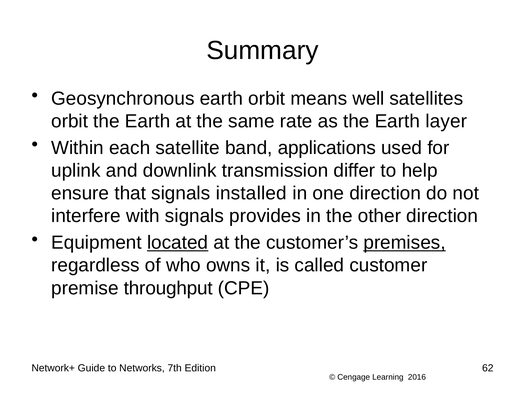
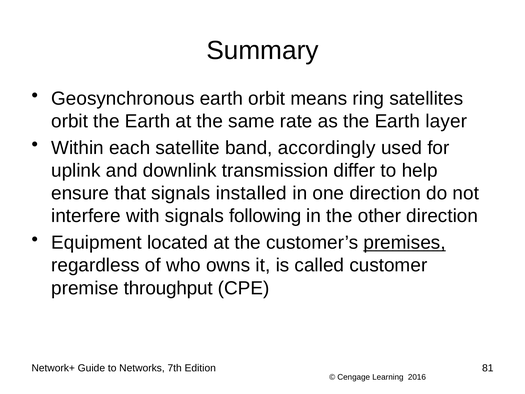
well: well -> ring (368, 98)
applications: applications -> accordingly (327, 148)
provides: provides -> following (265, 216)
located underline: present -> none (178, 242)
62: 62 -> 81 (488, 368)
